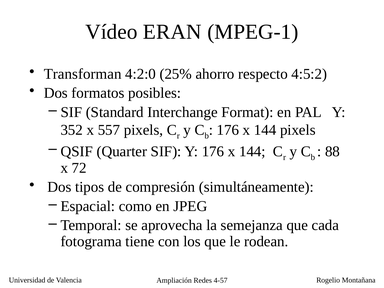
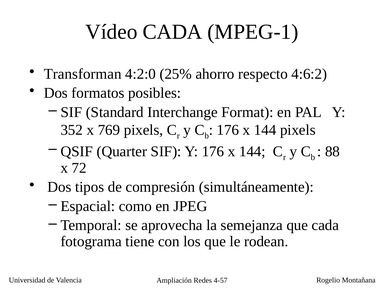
Vídeo ERAN: ERAN -> CADA (172, 32)
4:5:2: 4:5:2 -> 4:6:2 (309, 74)
557: 557 -> 769 (109, 130)
